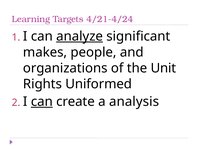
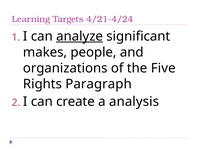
Unit: Unit -> Five (163, 68)
Uniformed: Uniformed -> Paragraph (99, 84)
can underline: present -> none (42, 101)
